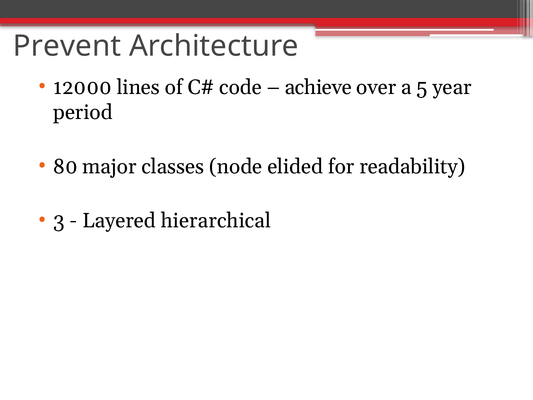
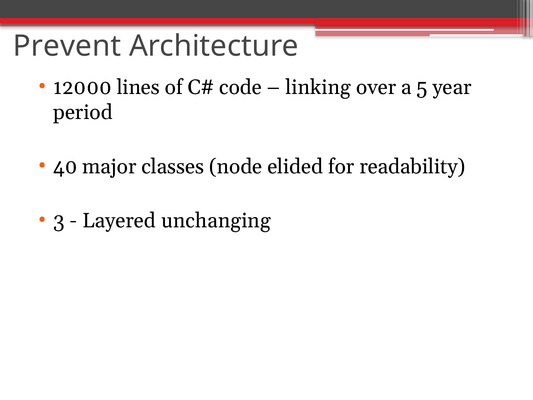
achieve: achieve -> linking (318, 87)
80: 80 -> 40 (65, 166)
hierarchical: hierarchical -> unchanging (216, 221)
